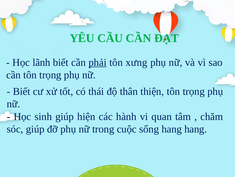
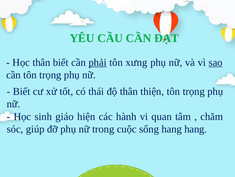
Học lãnh: lãnh -> thân (41, 62)
sao underline: none -> present (216, 62)
sinh giúp: giúp -> giáo (65, 116)
